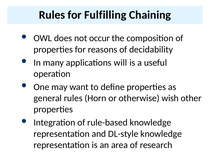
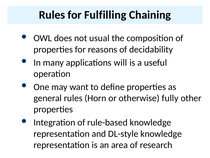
occur: occur -> usual (99, 38)
wish: wish -> fully (170, 98)
